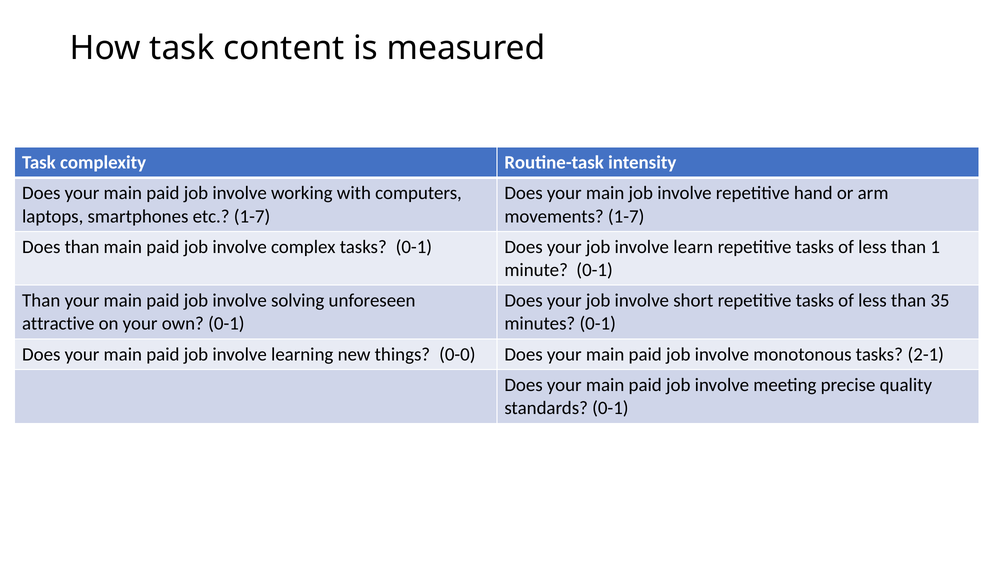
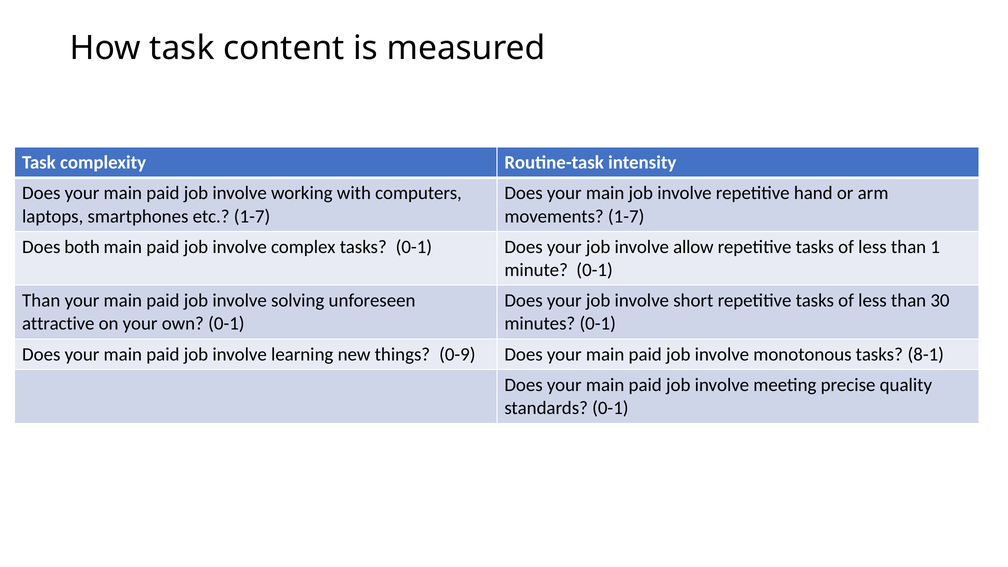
Does than: than -> both (82, 247)
learn: learn -> allow (693, 247)
35: 35 -> 30 (940, 301)
0-0: 0-0 -> 0-9 (457, 354)
2-1: 2-1 -> 8-1 (926, 354)
